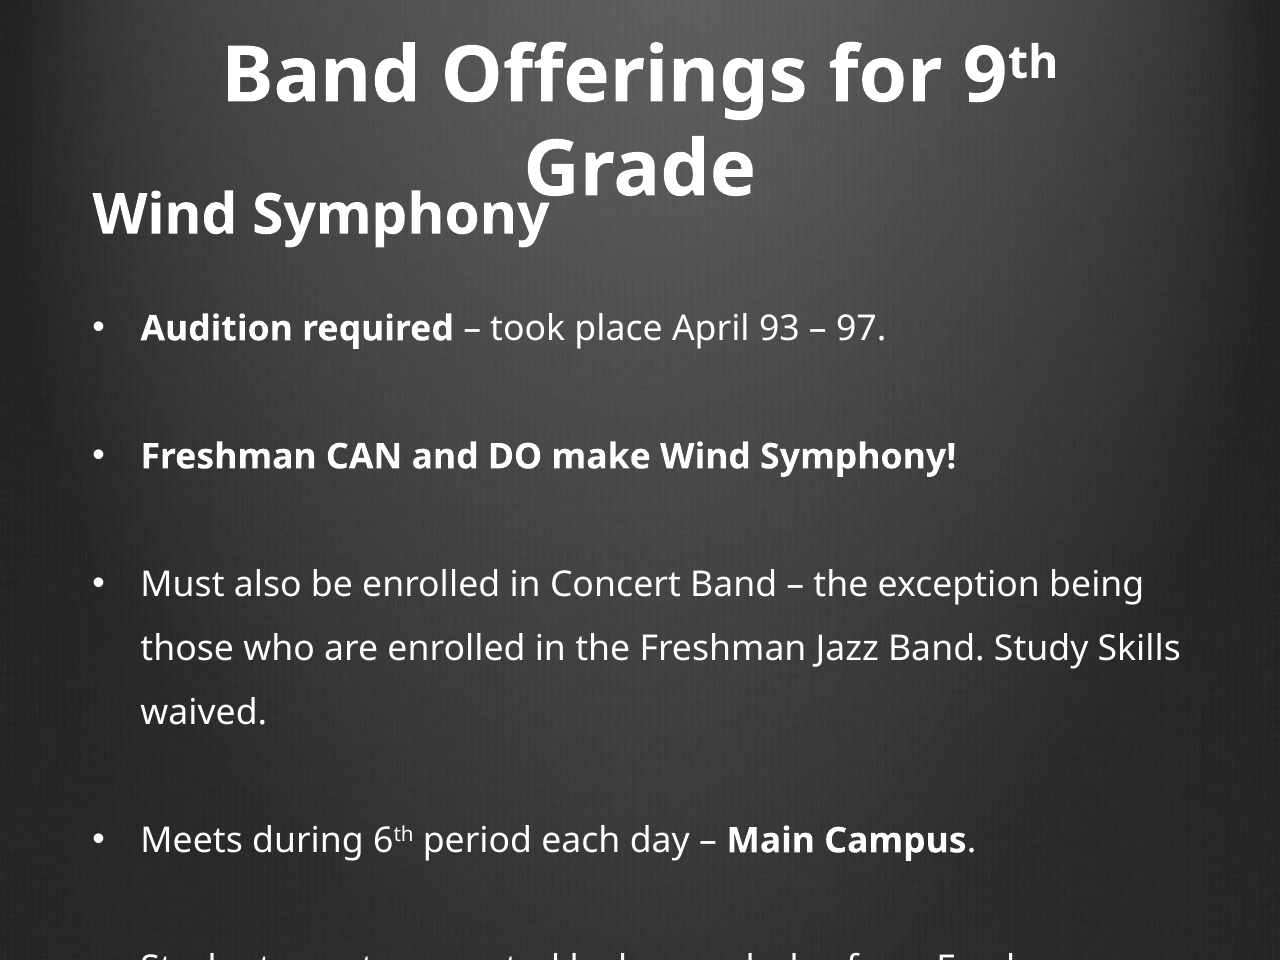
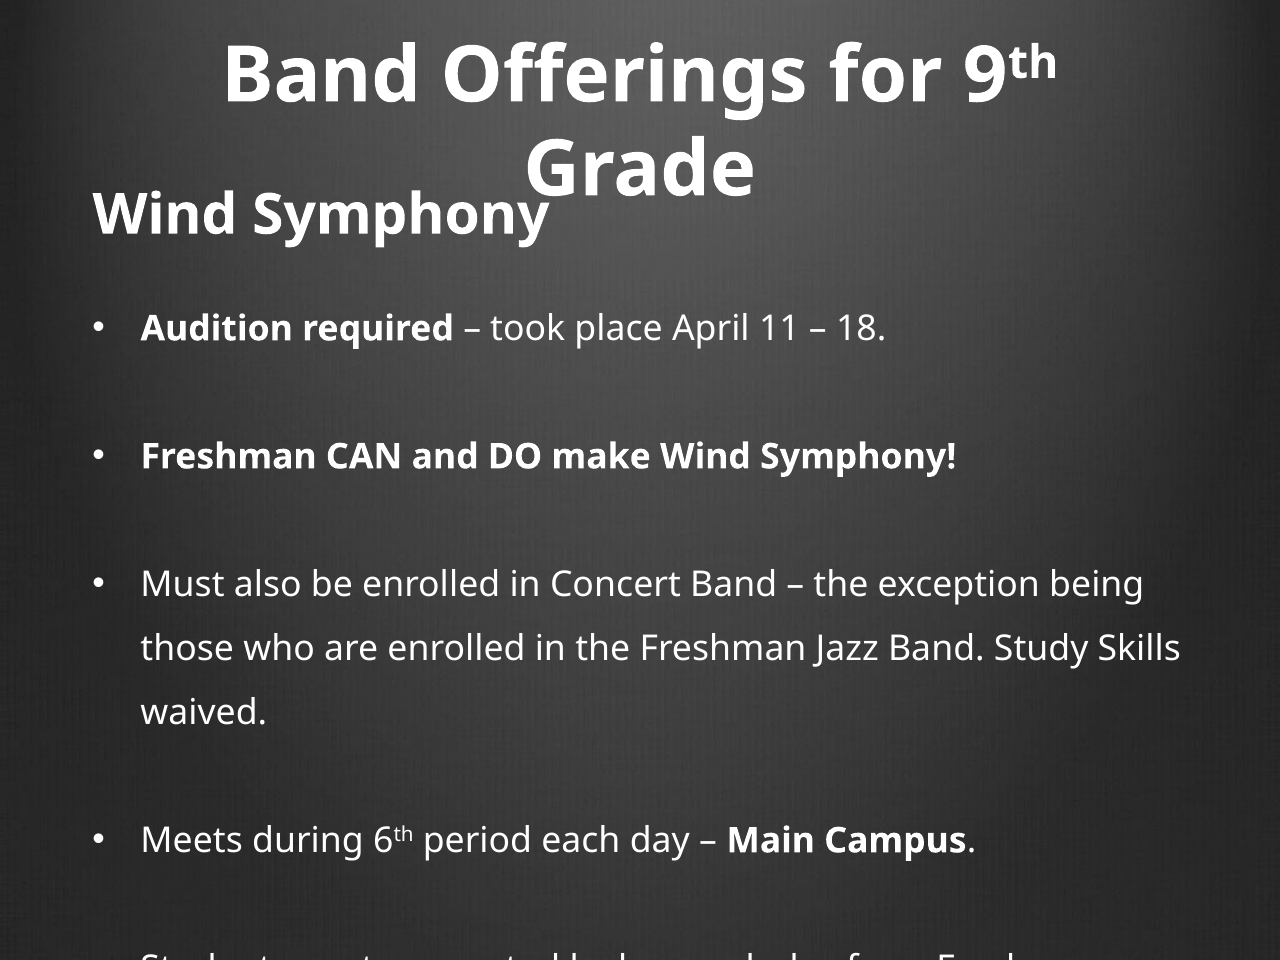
93: 93 -> 11 (779, 329)
97: 97 -> 18 (861, 329)
